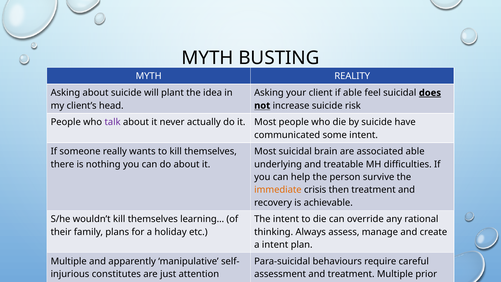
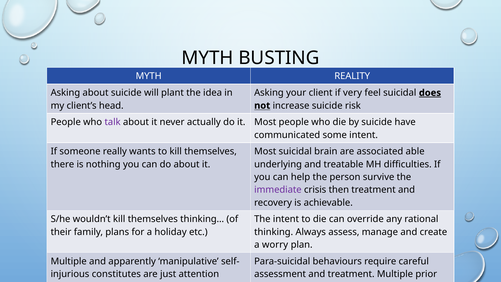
if able: able -> very (353, 93)
immediate colour: orange -> purple (278, 190)
learning…: learning… -> thinking… (202, 219)
a intent: intent -> worry (275, 245)
